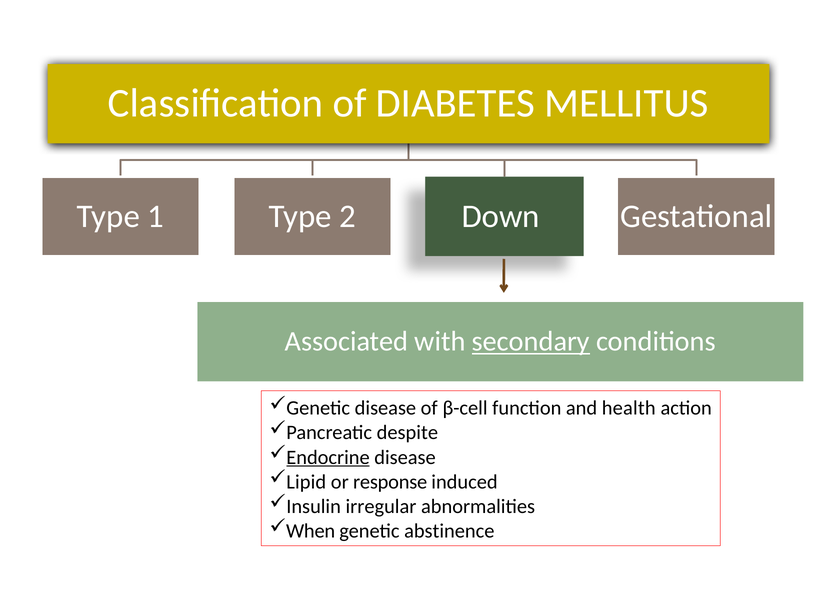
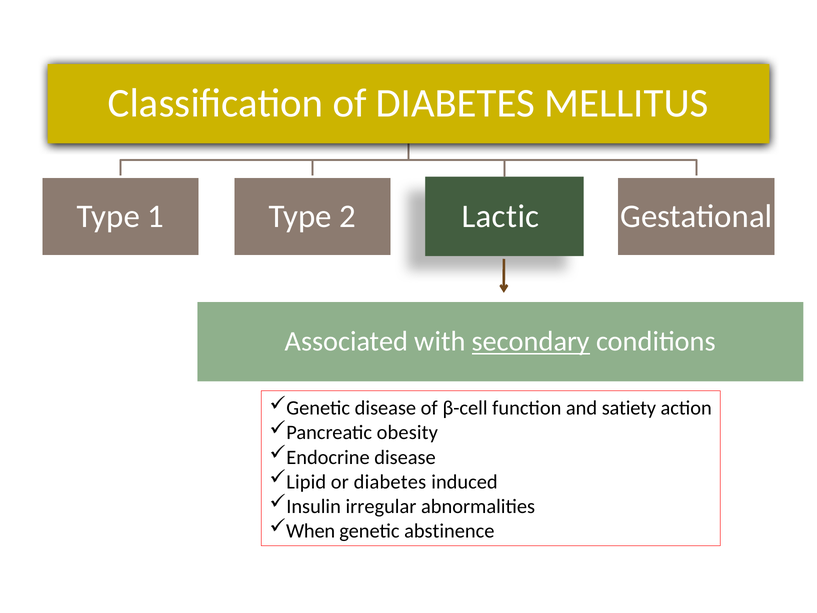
Down: Down -> Lactic (500, 216)
health: health -> satiety (629, 408)
despite: despite -> obesity (407, 433)
Endocrine underline: present -> none (328, 457)
or response: response -> diabetes (390, 482)
